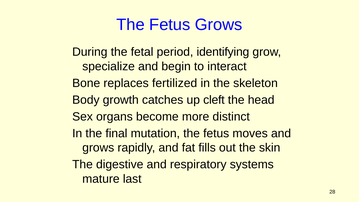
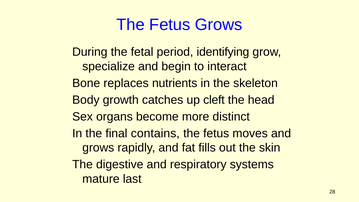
fertilized: fertilized -> nutrients (175, 83)
mutation: mutation -> contains (155, 133)
